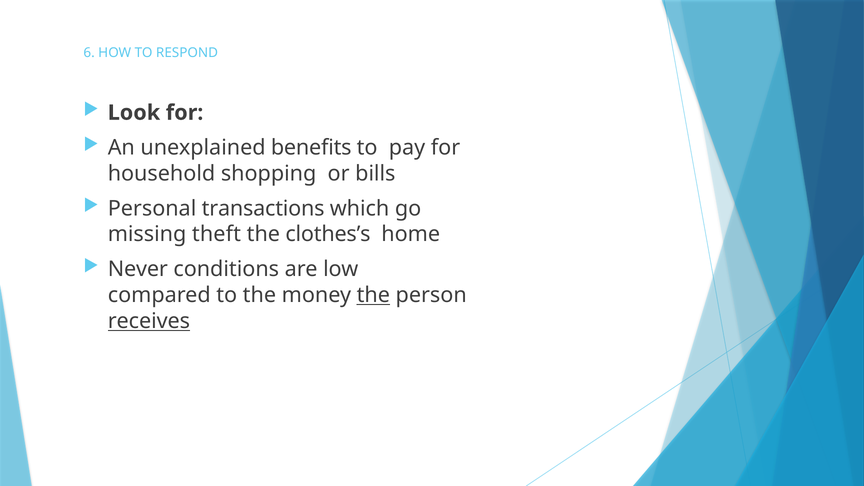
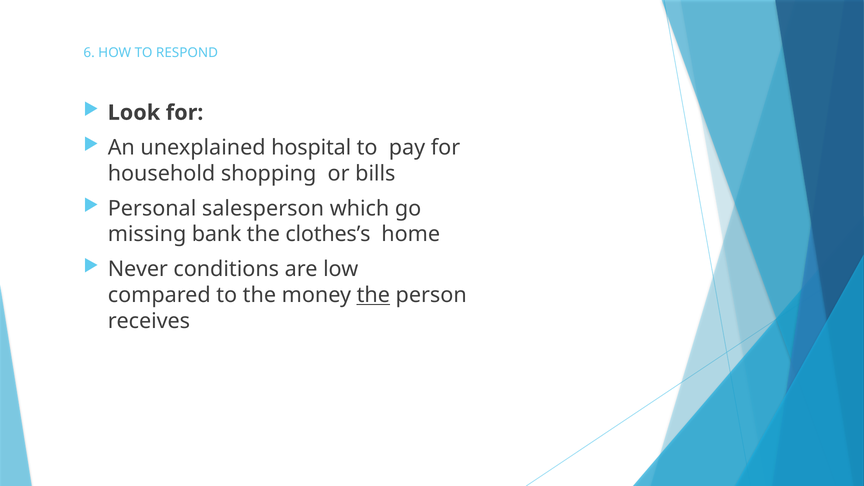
benefits: benefits -> hospital (311, 148)
transactions: transactions -> salesperson (263, 208)
theft: theft -> bank (217, 234)
receives underline: present -> none (149, 321)
